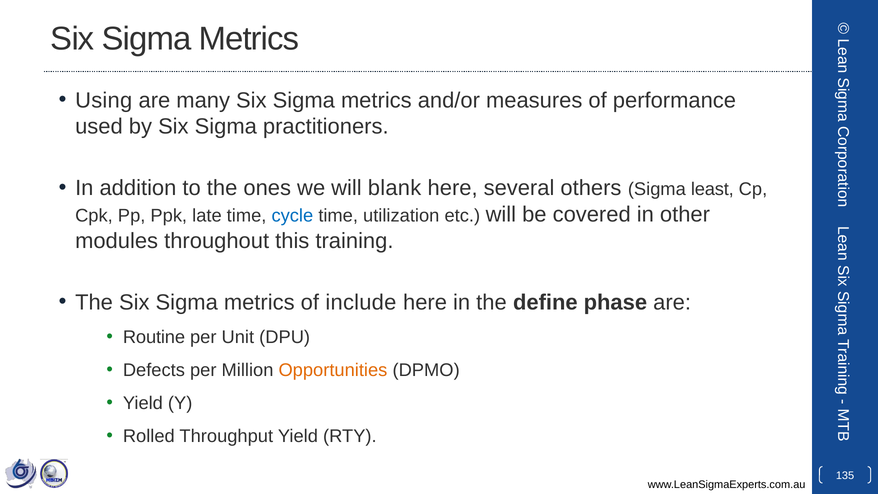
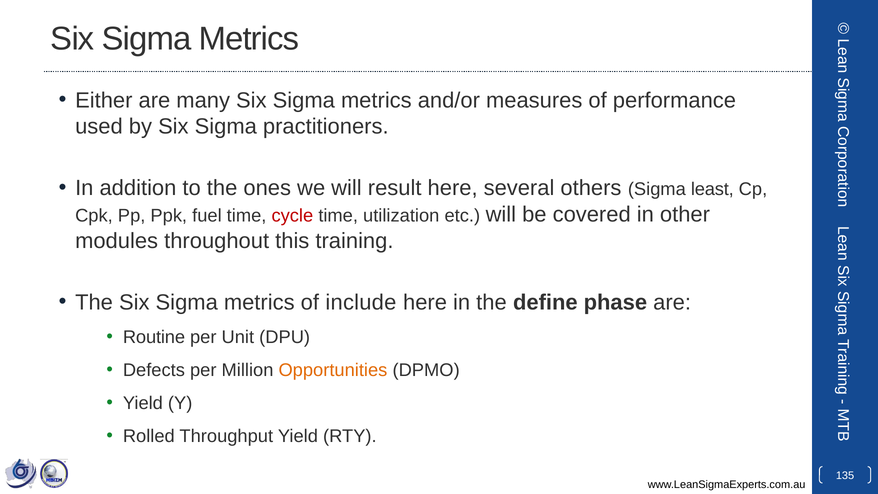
Using: Using -> Either (104, 100)
blank: blank -> result (395, 188)
late: late -> fuel (207, 216)
cycle colour: blue -> red (292, 216)
